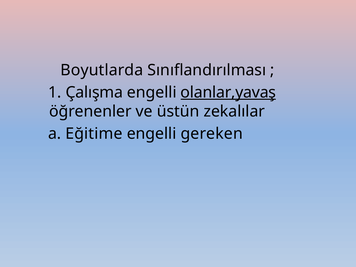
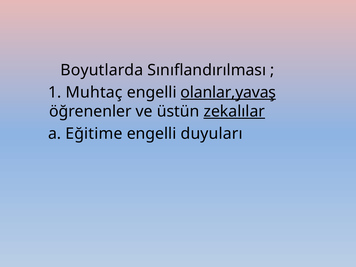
Çalışma: Çalışma -> Muhtaç (94, 92)
zekalılar underline: none -> present (234, 111)
gereken: gereken -> duyuları (212, 134)
